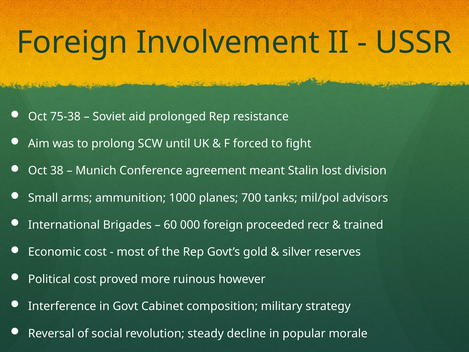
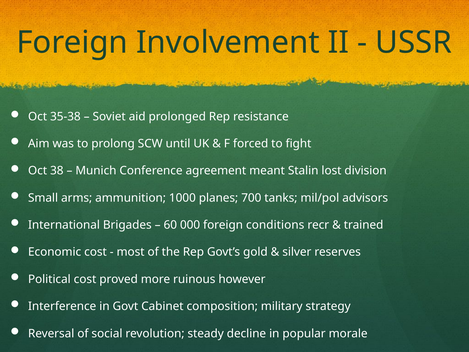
75-38: 75-38 -> 35-38 (65, 116)
proceeded: proceeded -> conditions (275, 225)
